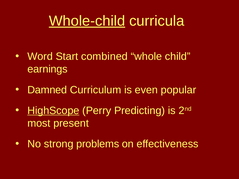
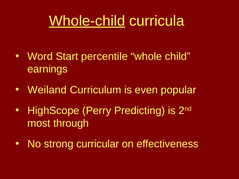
combined: combined -> percentile (104, 56)
Damned: Damned -> Weiland (47, 90)
HighScope underline: present -> none (53, 111)
present: present -> through (71, 123)
problems: problems -> curricular (98, 144)
